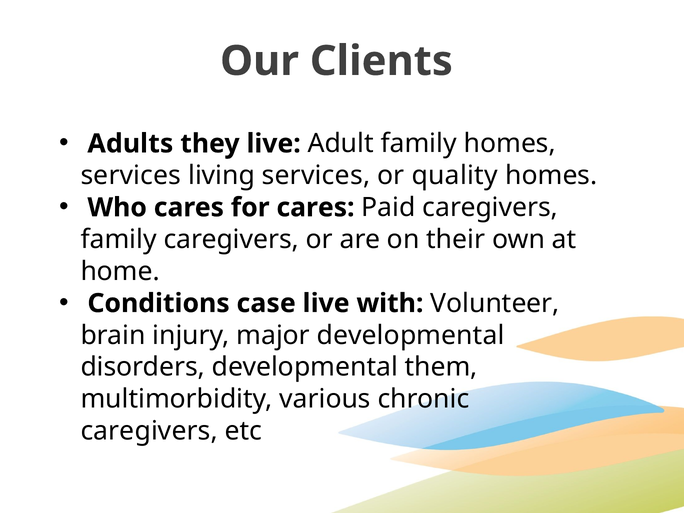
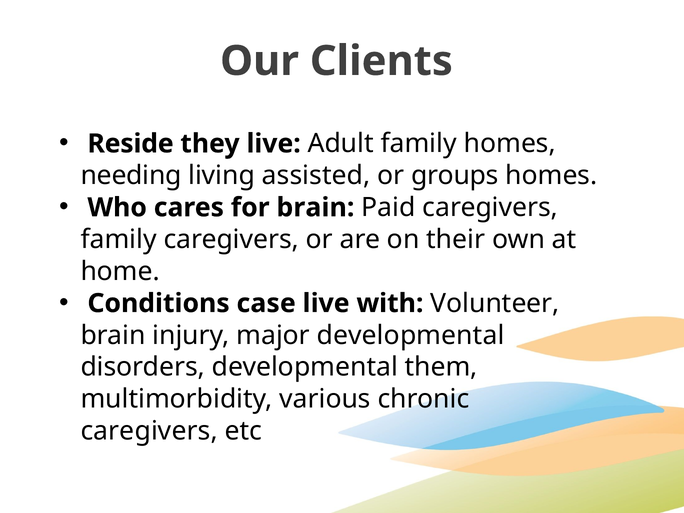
Adults: Adults -> Reside (131, 144)
services: services -> needing (131, 176)
living services: services -> assisted (316, 176)
quality: quality -> groups (455, 176)
for cares: cares -> brain (315, 208)
